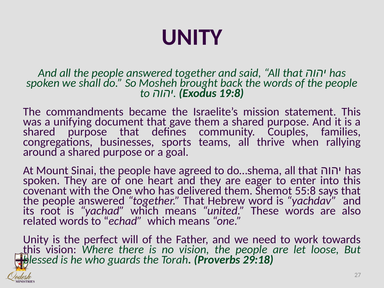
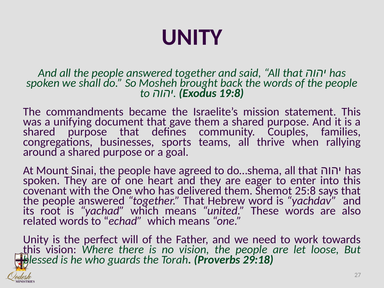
55:8: 55:8 -> 25:8 (305, 191)
